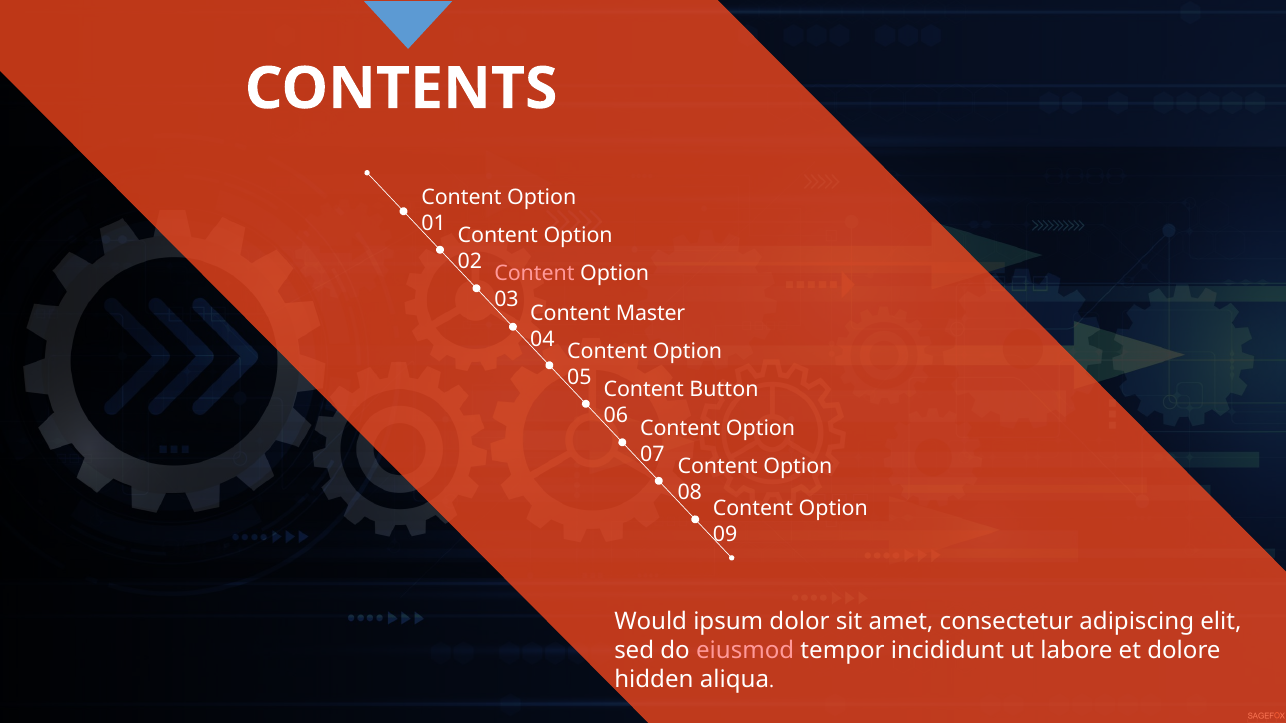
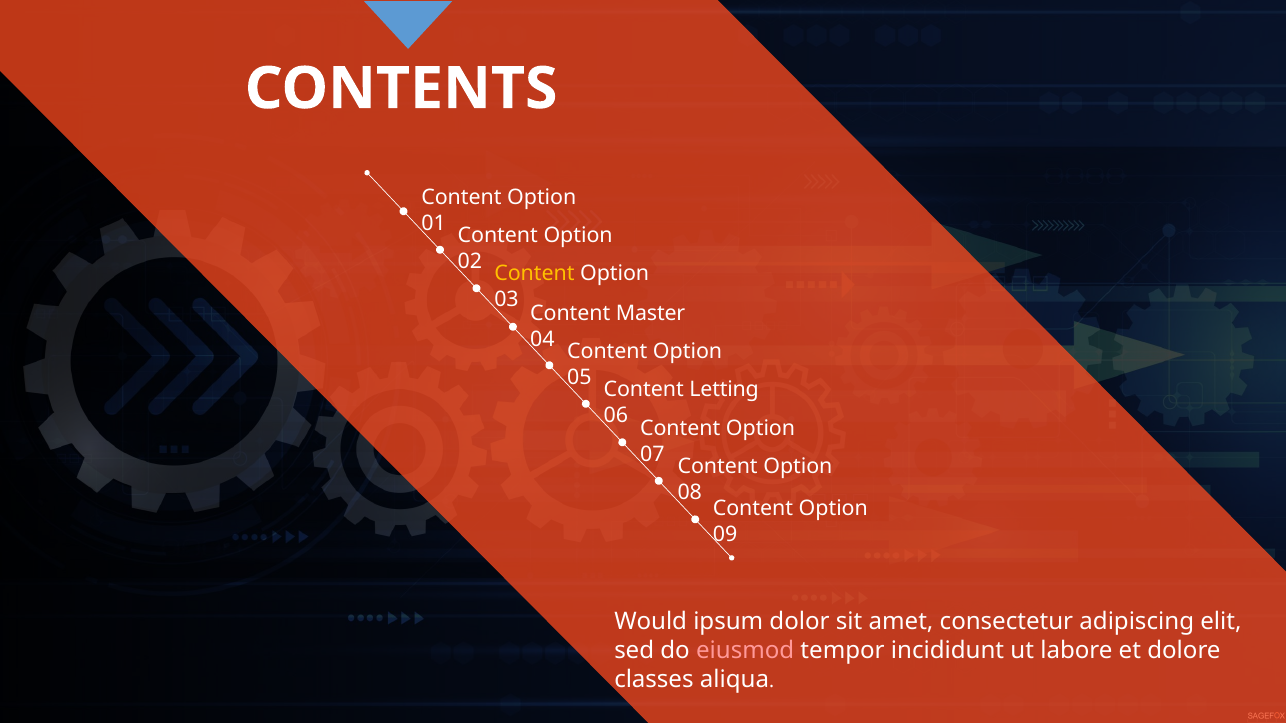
Content colour: pink -> yellow (534, 274)
Button: Button -> Letting (724, 390)
hidden: hidden -> classes (654, 680)
